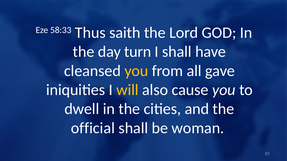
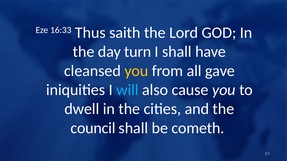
58:33: 58:33 -> 16:33 (61, 30)
will colour: yellow -> light blue (127, 90)
official: official -> council (93, 128)
woman: woman -> cometh (198, 128)
